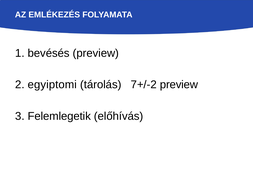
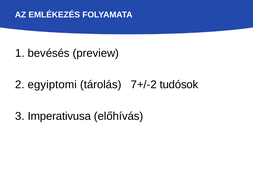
7+/-2 preview: preview -> tudósok (179, 85)
Felemlegetik: Felemlegetik -> Imperativusa (59, 116)
